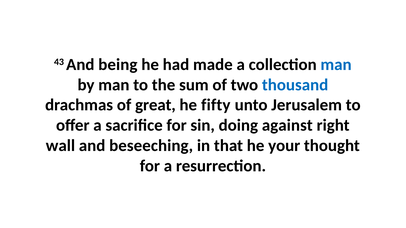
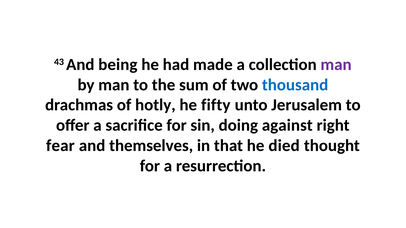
man colour: blue -> purple (336, 65)
great: great -> hotly (155, 105)
wall: wall -> fear (60, 146)
beseeching: beseeching -> themselves (151, 146)
your: your -> died (284, 146)
